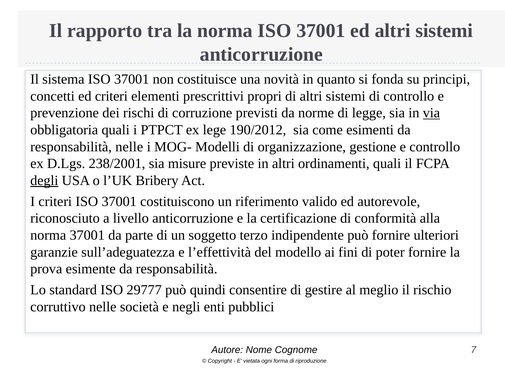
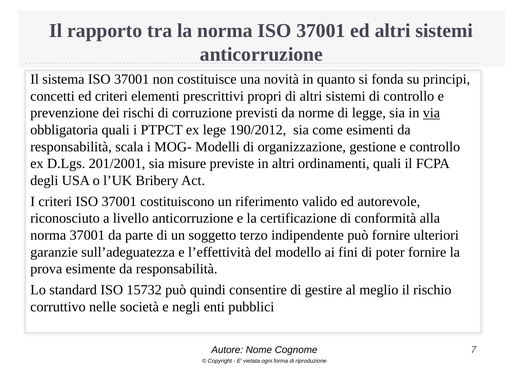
responsabilità nelle: nelle -> scala (129, 147)
238/2001: 238/2001 -> 201/2001 (117, 163)
degli underline: present -> none (44, 180)
29777: 29777 -> 15732 (144, 290)
